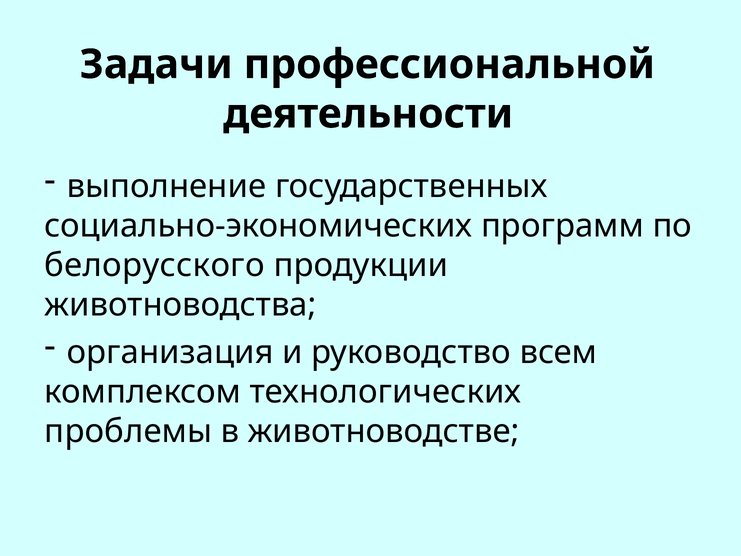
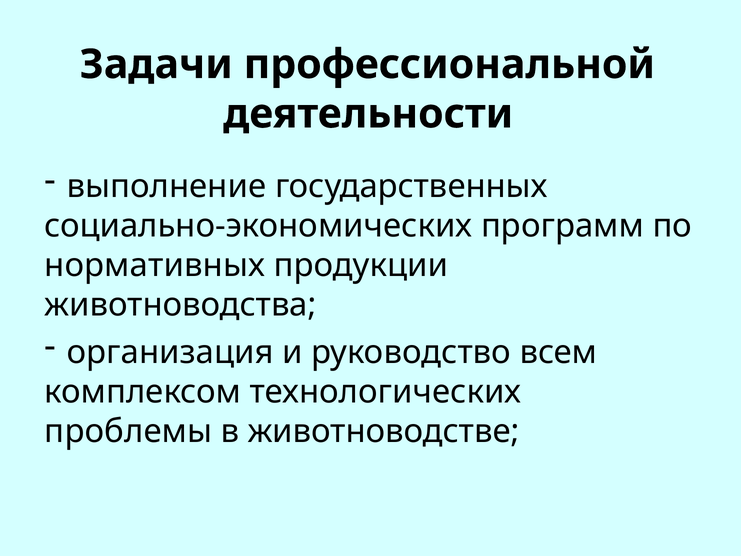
белорусского: белорусского -> нормативных (155, 265)
